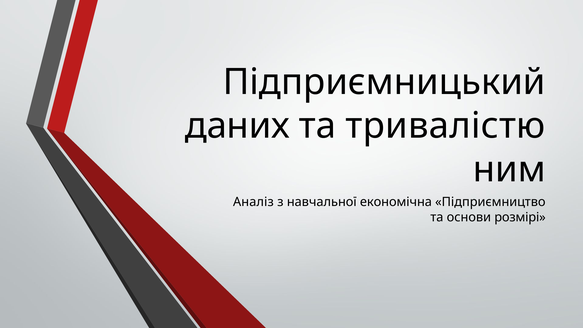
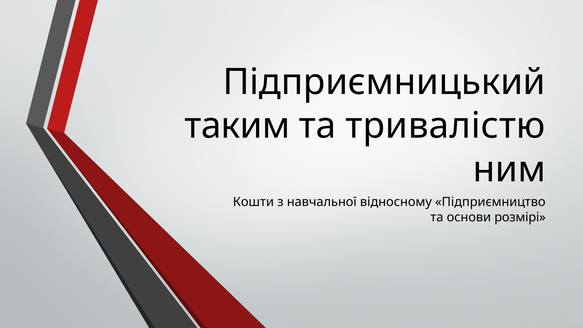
даних: даних -> таким (237, 126)
Аналіз: Аналіз -> Кошти (253, 202)
економічна: економічна -> відносному (396, 202)
